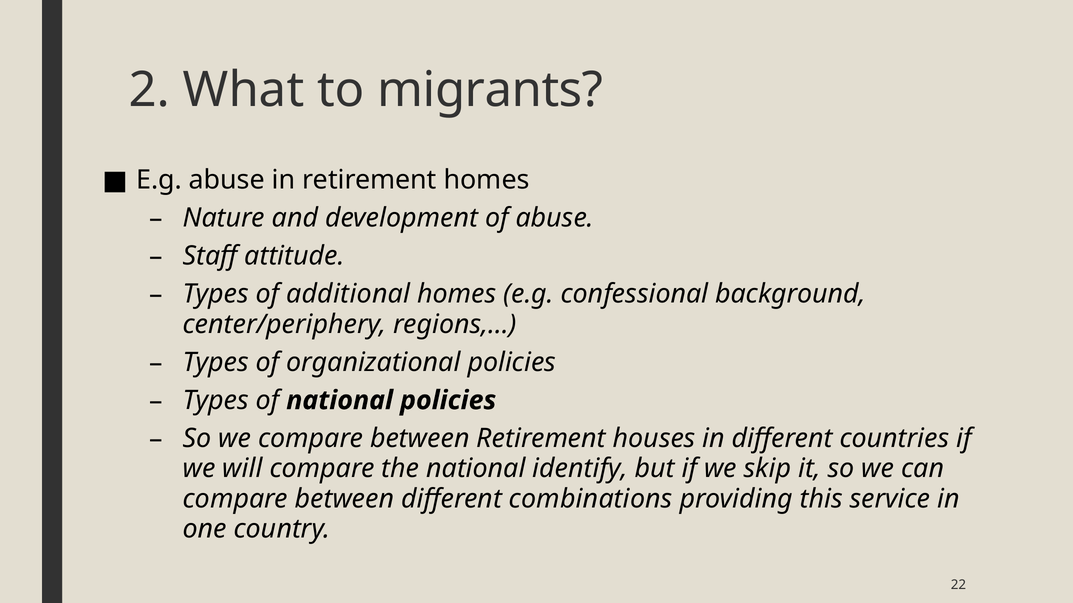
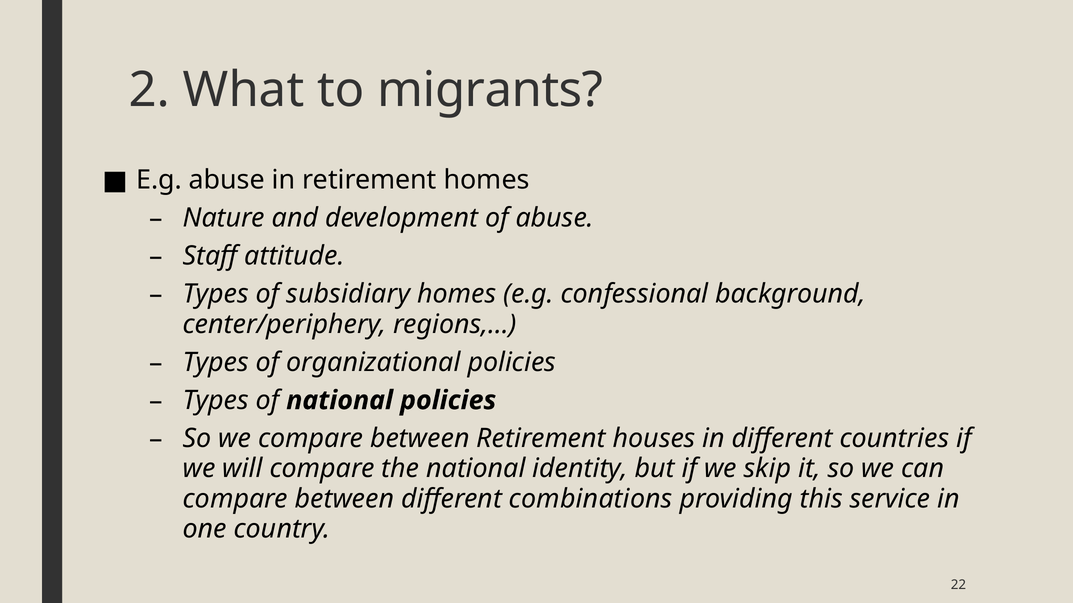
additional: additional -> subsidiary (348, 294)
identify: identify -> identity (580, 469)
